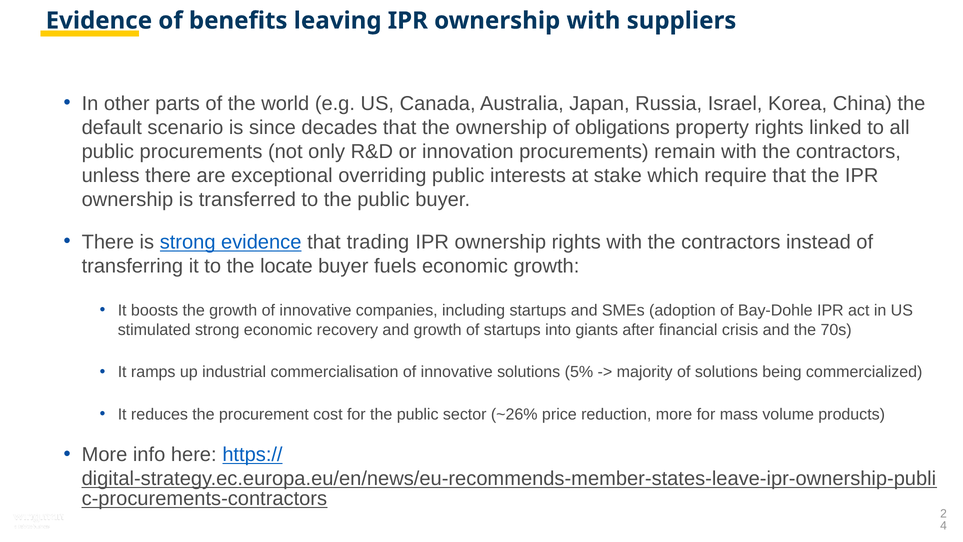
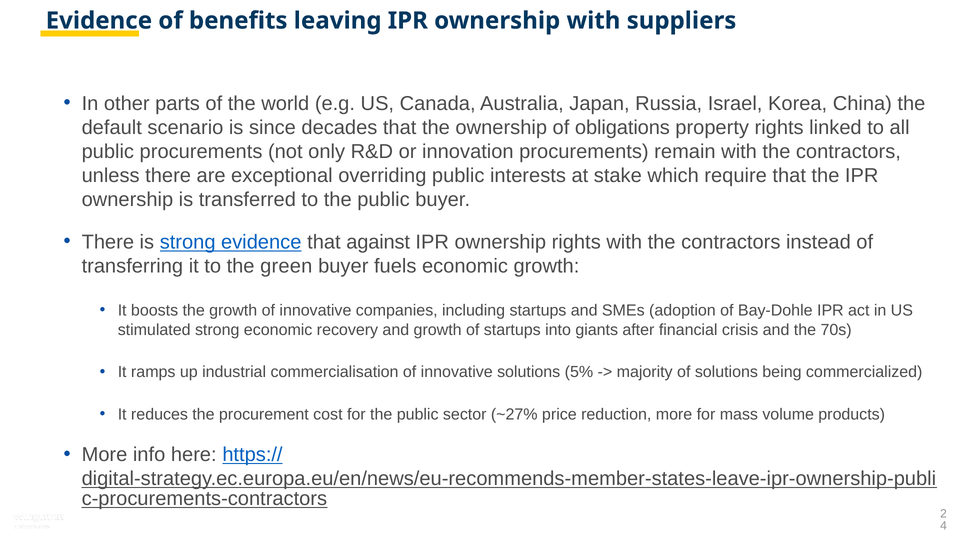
trading: trading -> against (378, 242)
locate: locate -> green (286, 266)
~26%: ~26% -> ~27% (514, 414)
